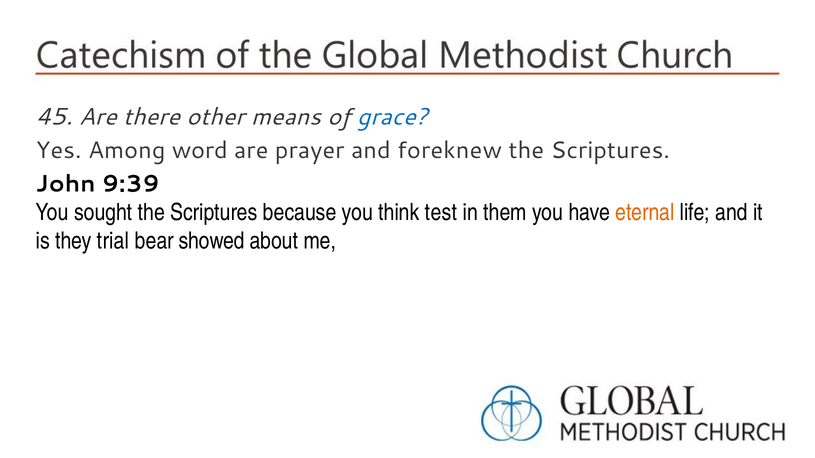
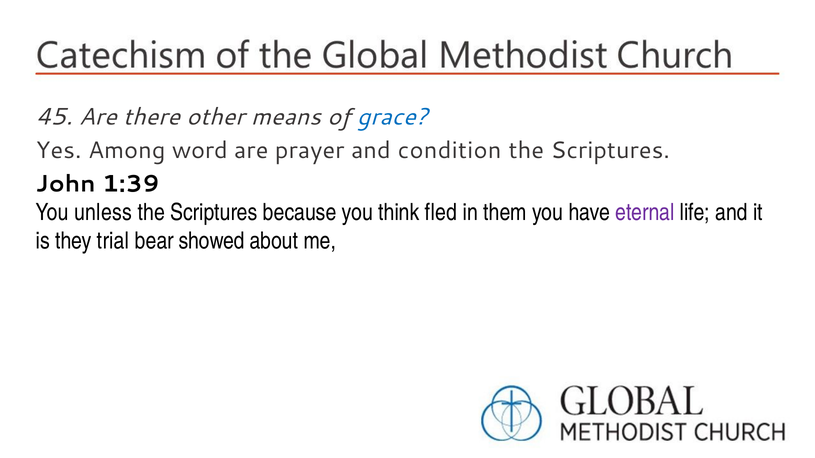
foreknew: foreknew -> condition (450, 150)
9:39: 9:39 -> 1:39 (131, 184)
sought: sought -> unless (103, 213)
test: test -> fled (441, 213)
eternal colour: orange -> purple (645, 213)
